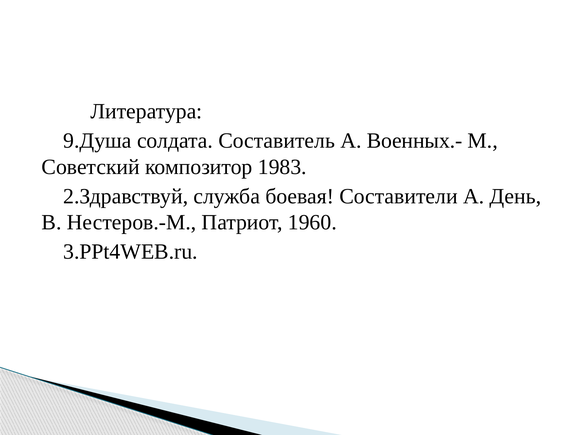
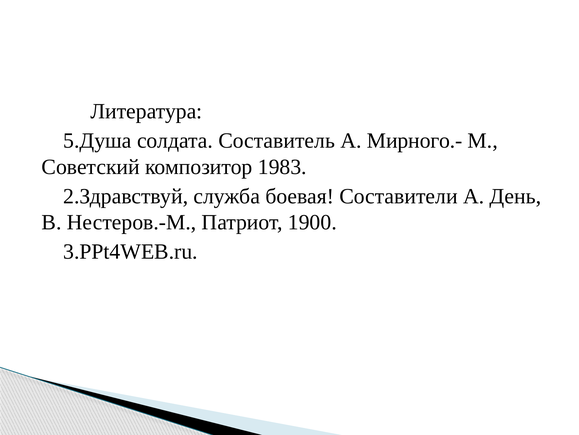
9.Душа: 9.Душа -> 5.Душа (97, 140)
Военных.-: Военных.- -> Мирного.- (415, 140)
1960: 1960 -> 1900 (312, 222)
